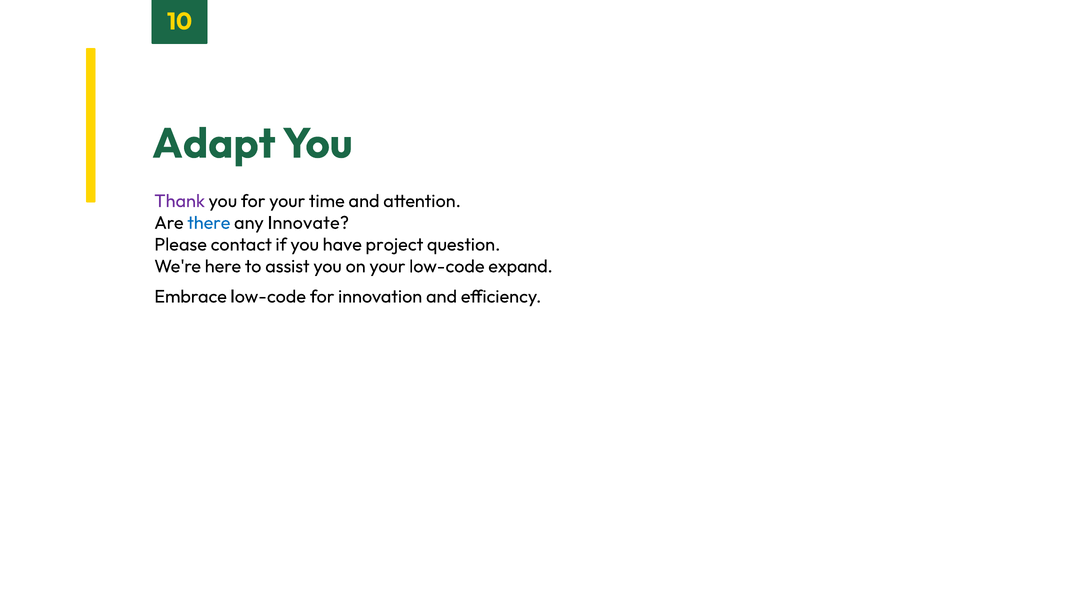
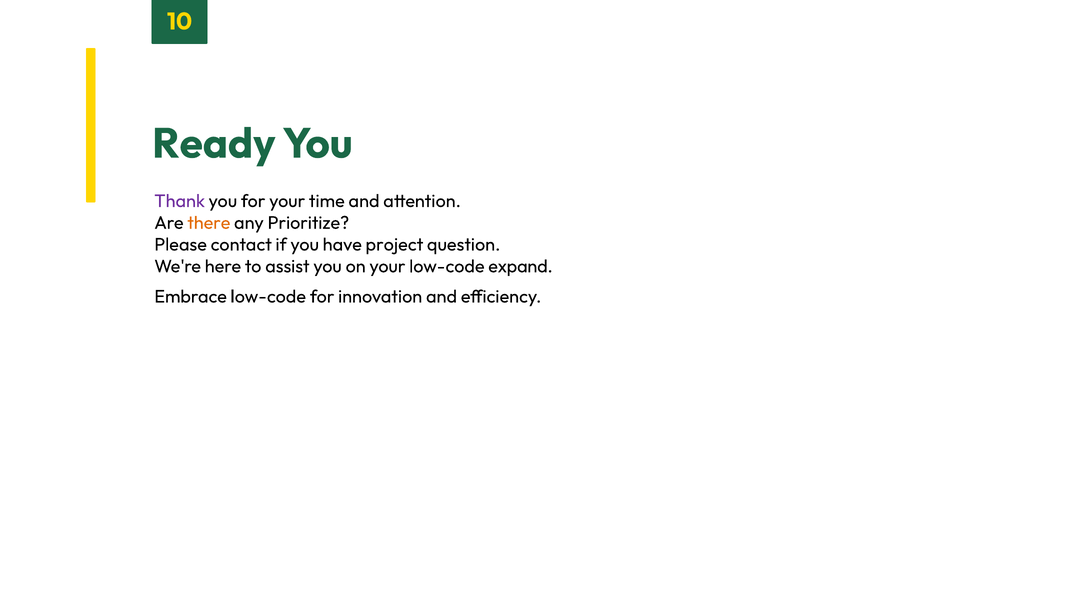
Adapt: Adapt -> Ready (214, 144)
there colour: blue -> orange (209, 223)
Innovate: Innovate -> Prioritize (308, 223)
